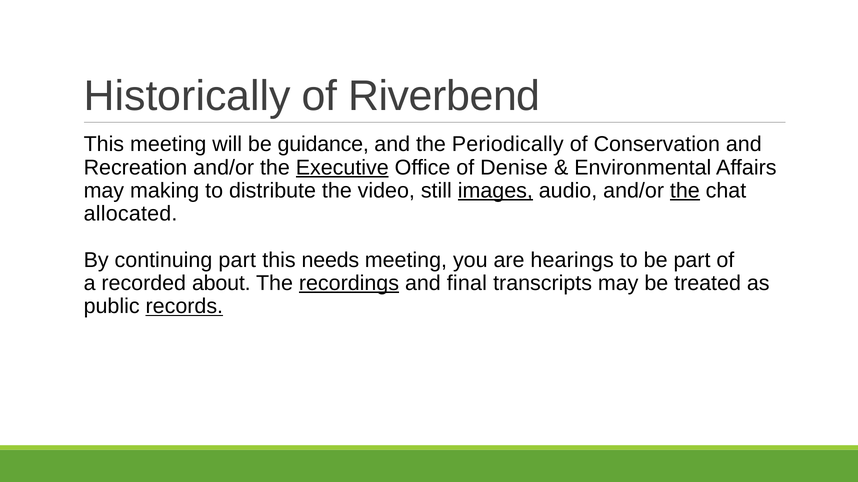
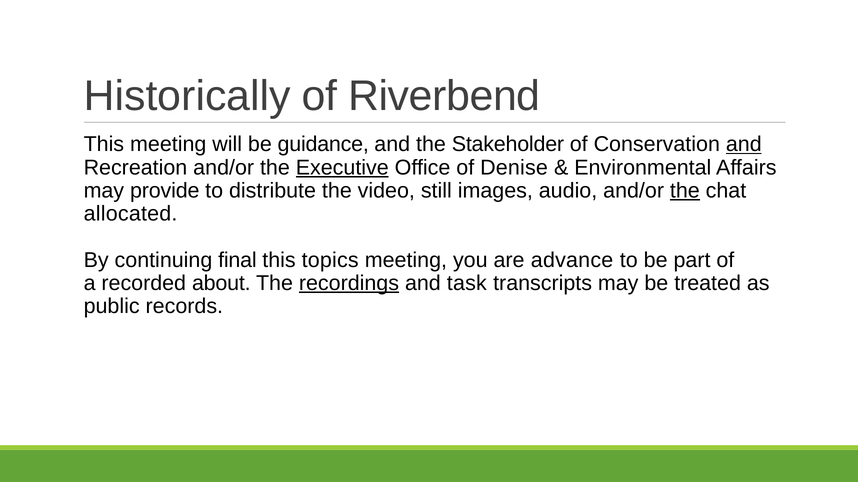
Periodically: Periodically -> Stakeholder (508, 145)
and underline: none -> present (744, 145)
making: making -> provide (165, 191)
images underline: present -> none (495, 191)
continuing part: part -> final (237, 260)
needs: needs -> topics (330, 260)
hearings: hearings -> advance (572, 260)
final: final -> task (467, 284)
records underline: present -> none (184, 307)
